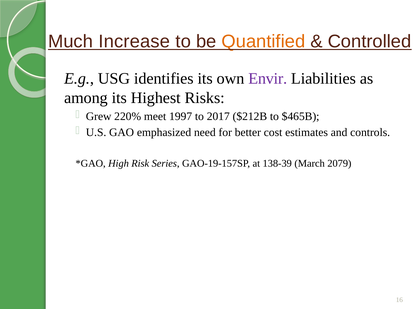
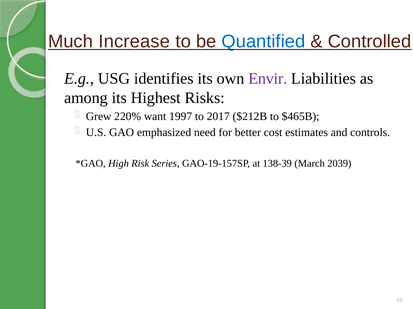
Quantified colour: orange -> blue (263, 41)
meet: meet -> want (155, 117)
2079: 2079 -> 2039 (339, 164)
